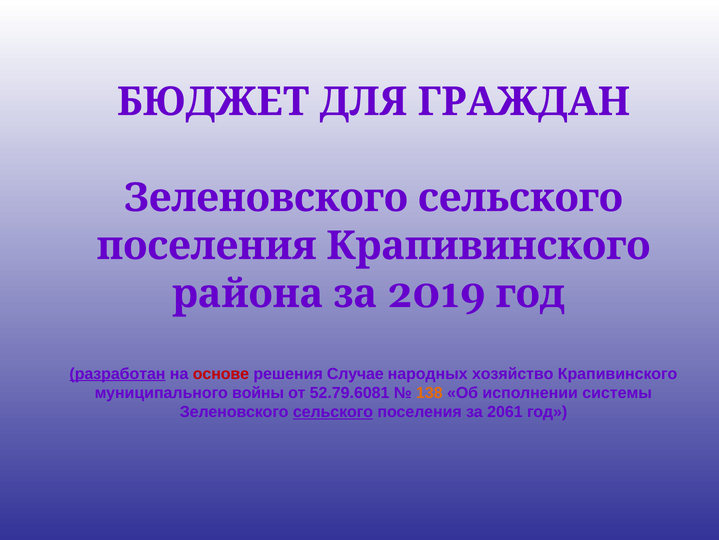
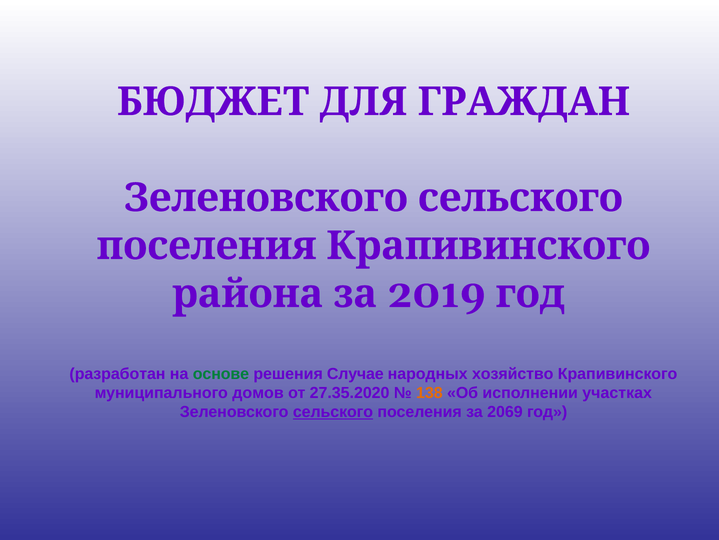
разработан underline: present -> none (118, 373)
основе colour: red -> green (221, 373)
войны: войны -> домов (258, 392)
52.79.6081: 52.79.6081 -> 27.35.2020 (350, 392)
системы: системы -> участках (617, 392)
2061: 2061 -> 2069 (505, 412)
